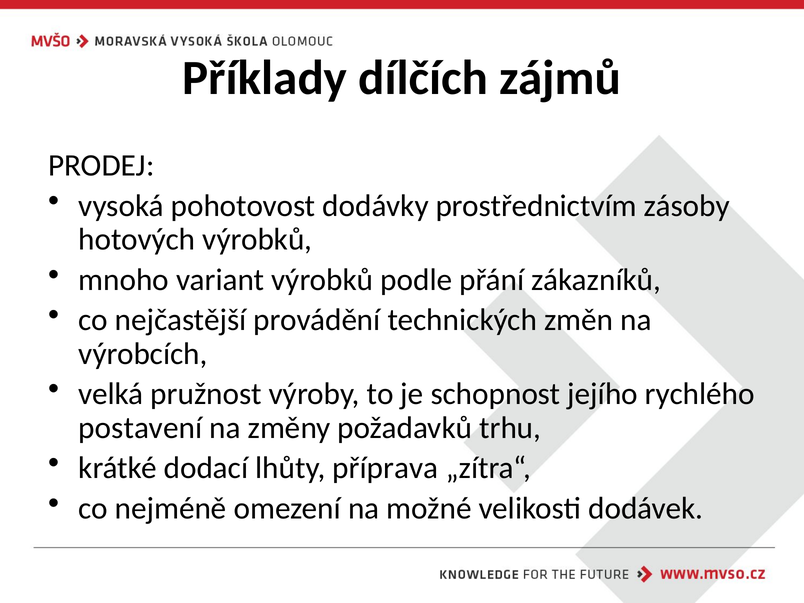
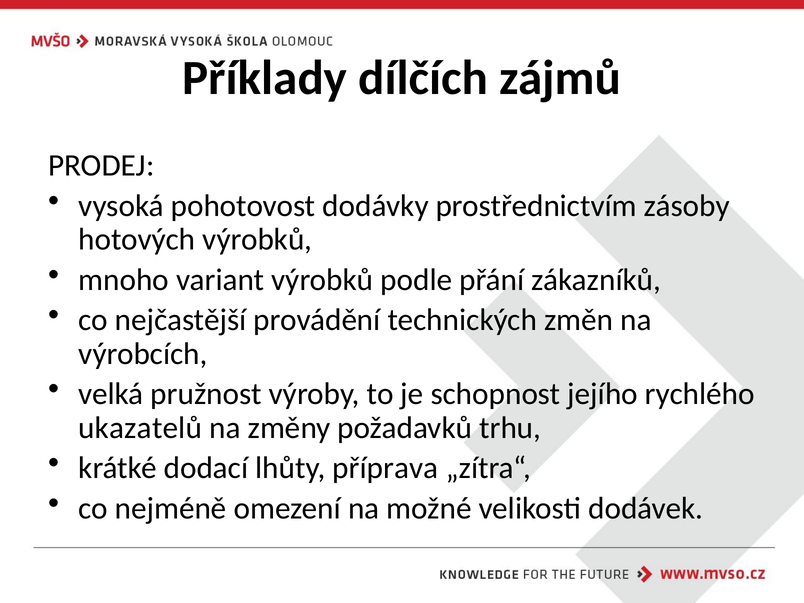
postavení: postavení -> ukazatelů (140, 428)
